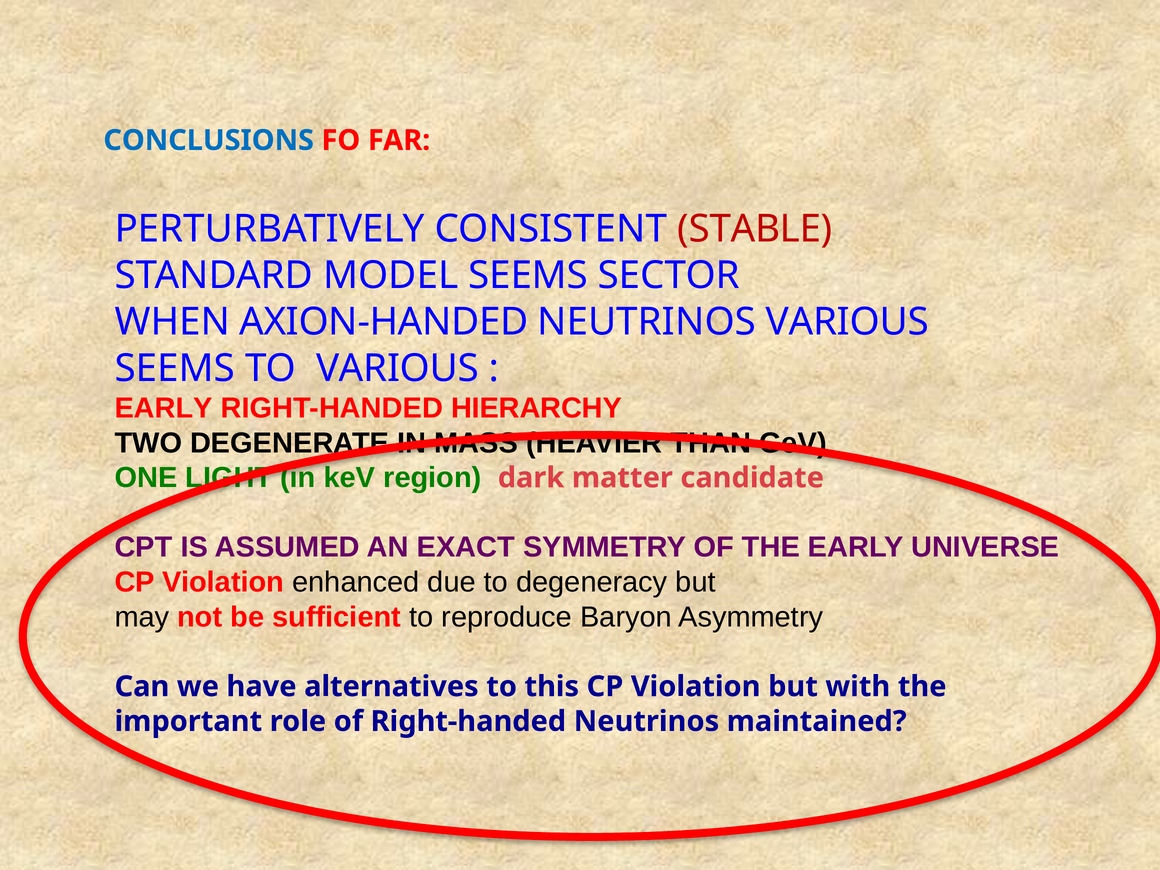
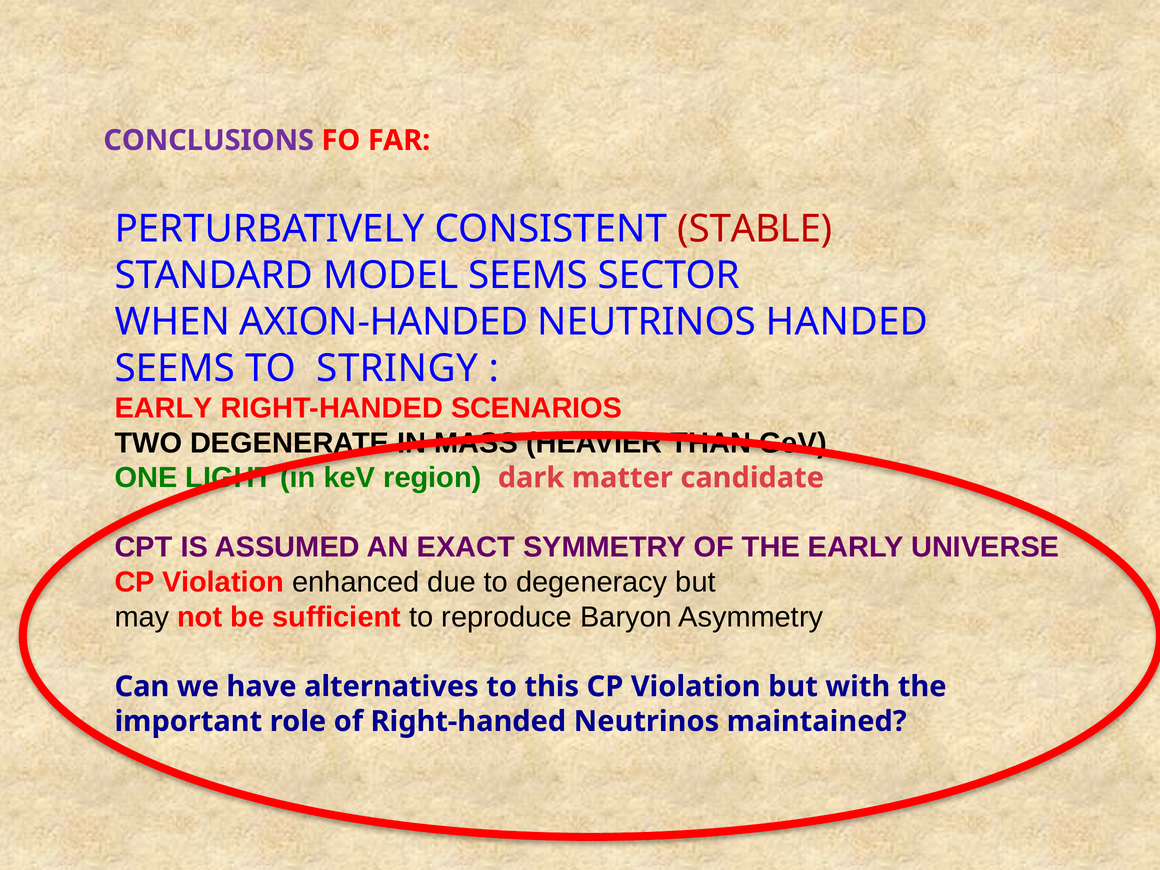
CONCLUSIONS colour: blue -> purple (209, 140)
NEUTRINOS VARIOUS: VARIOUS -> HANDED (847, 322)
TO VARIOUS: VARIOUS -> STRINGY (397, 368)
HIERARCHY: HIERARCHY -> SCENARIOS (536, 408)
